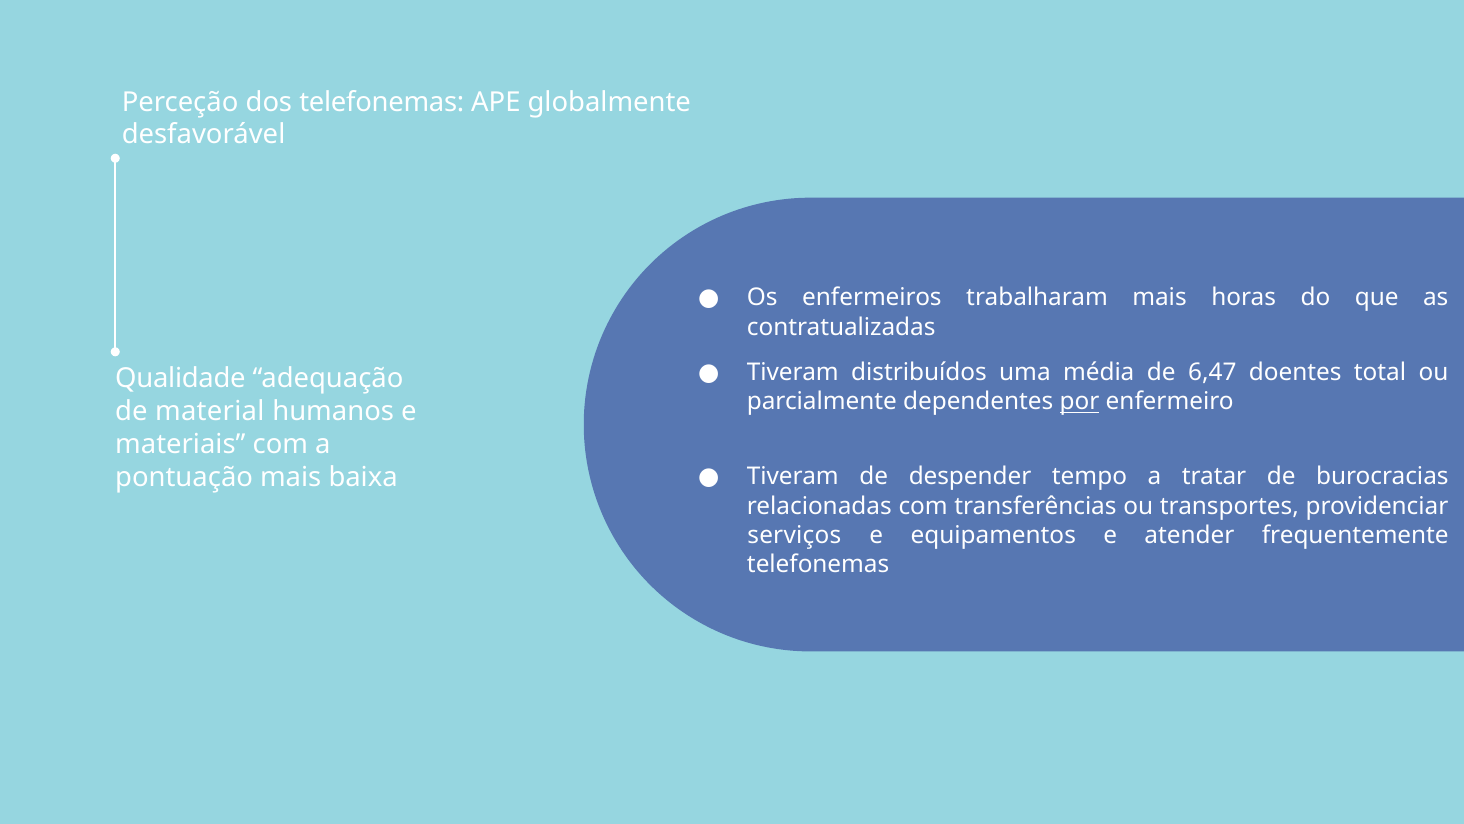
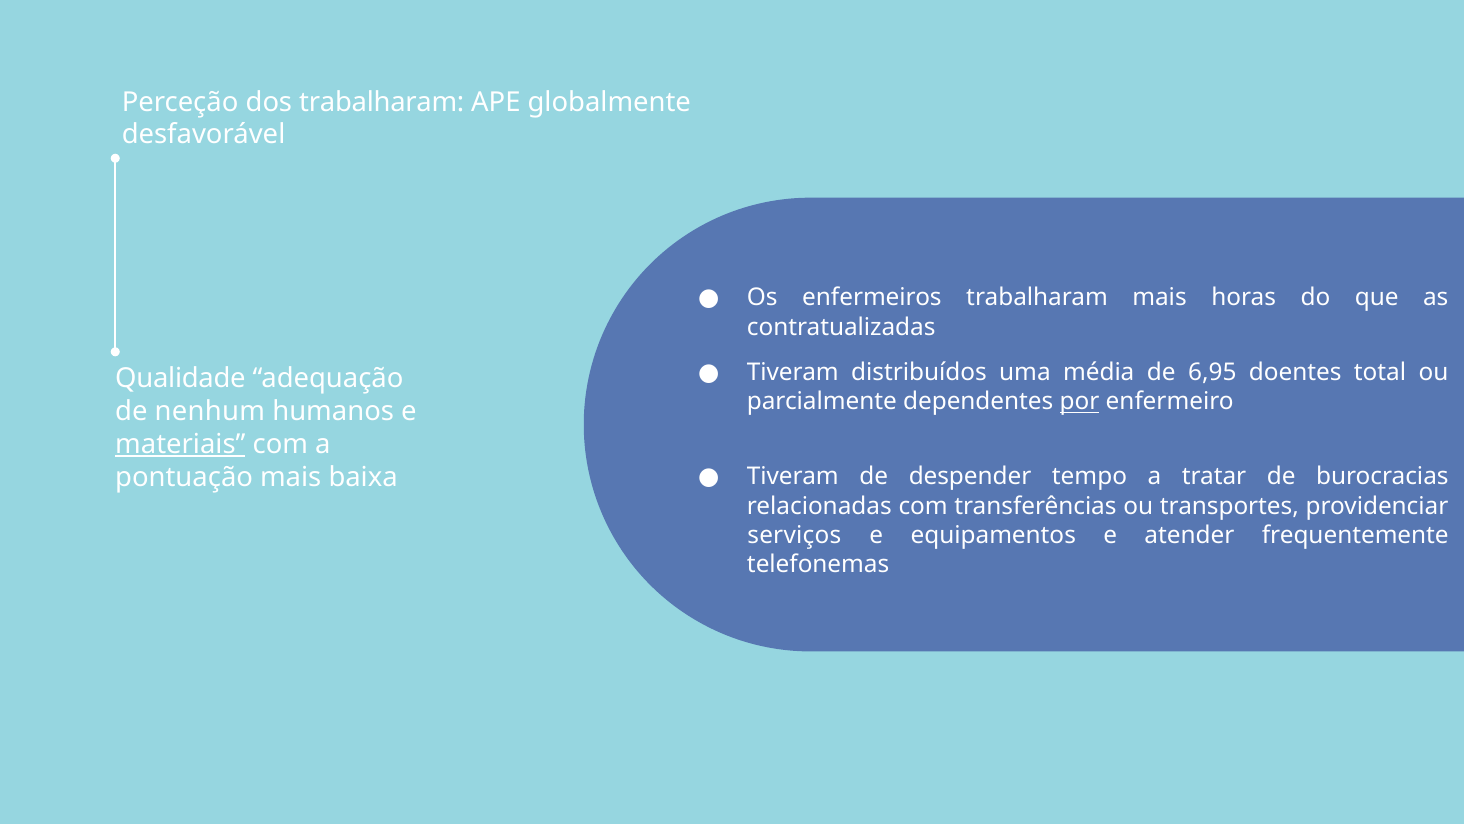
dos telefonemas: telefonemas -> trabalharam (382, 102)
6,47: 6,47 -> 6,95 (1212, 372)
material: material -> nenhum (210, 411)
materiais underline: none -> present (180, 444)
